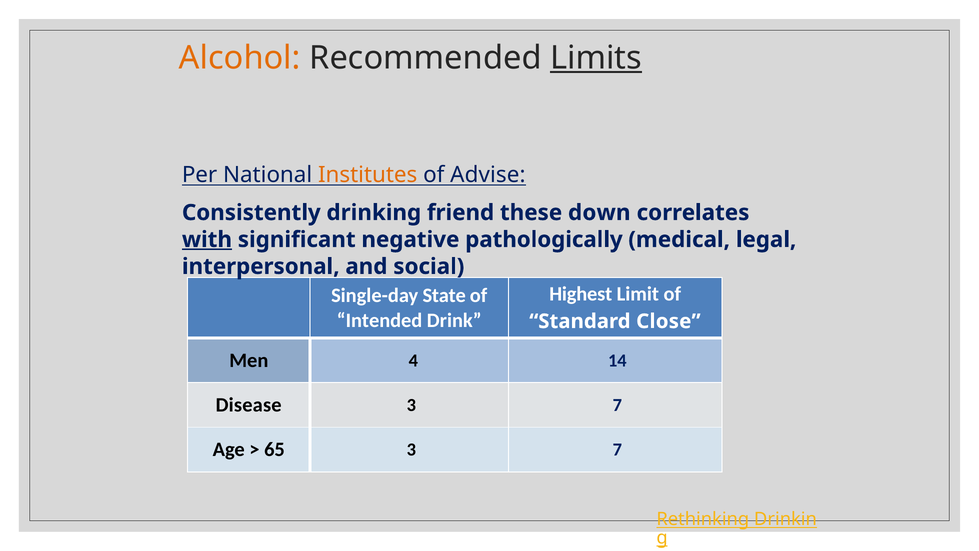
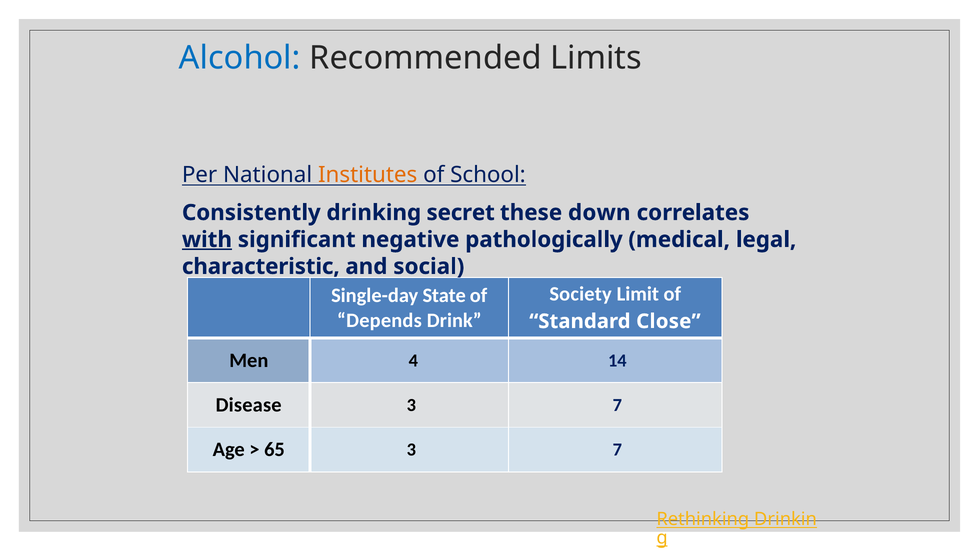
Alcohol colour: orange -> blue (240, 58)
Limits underline: present -> none (596, 58)
Advise: Advise -> School (488, 175)
friend: friend -> secret (461, 213)
interpersonal: interpersonal -> characteristic (261, 266)
Highest: Highest -> Society (581, 294)
Intended: Intended -> Depends (379, 320)
